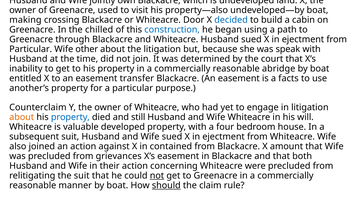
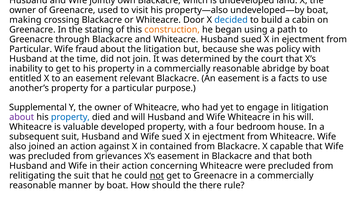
chilled: chilled -> stating (99, 30)
construction colour: blue -> orange (172, 30)
other: other -> fraud (87, 49)
speak: speak -> policy (288, 49)
transfer: transfer -> relevant (137, 78)
Counterclaim: Counterclaim -> Supplemental (38, 107)
about colour: orange -> purple (22, 117)
and still: still -> will (138, 117)
amount: amount -> capable (286, 146)
should underline: present -> none (166, 185)
claim: claim -> there (210, 185)
